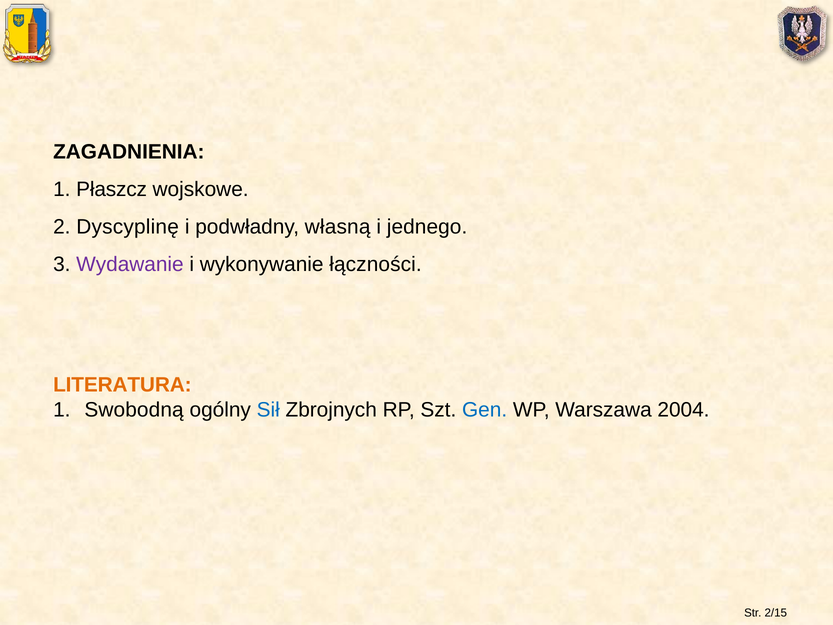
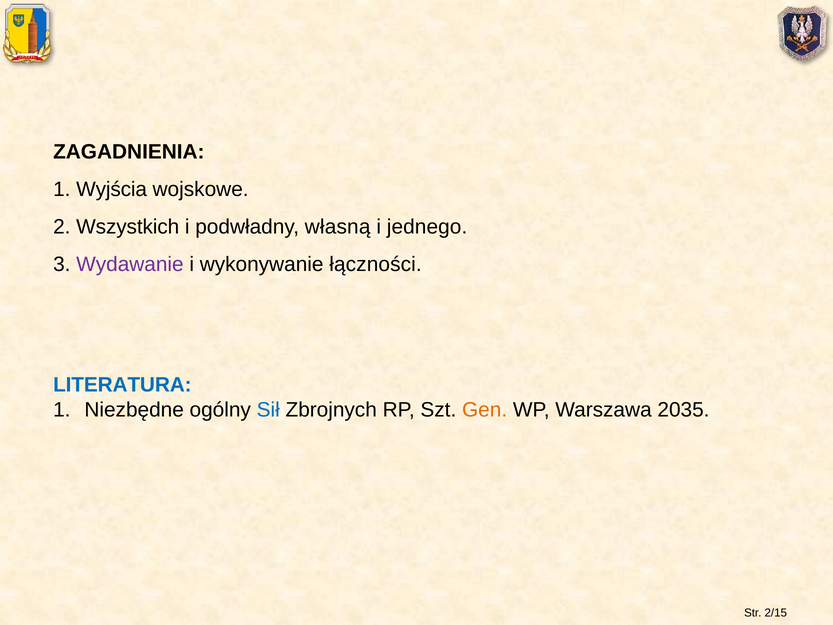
Płaszcz: Płaszcz -> Wyjścia (112, 189)
Dyscyplinę: Dyscyplinę -> Wszystkich (128, 227)
LITERATURA colour: orange -> blue (122, 385)
Swobodną: Swobodną -> Niezbędne (134, 410)
Gen colour: blue -> orange (485, 410)
2004: 2004 -> 2035 (683, 410)
